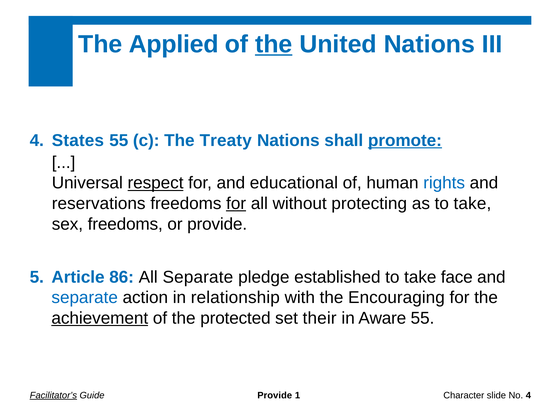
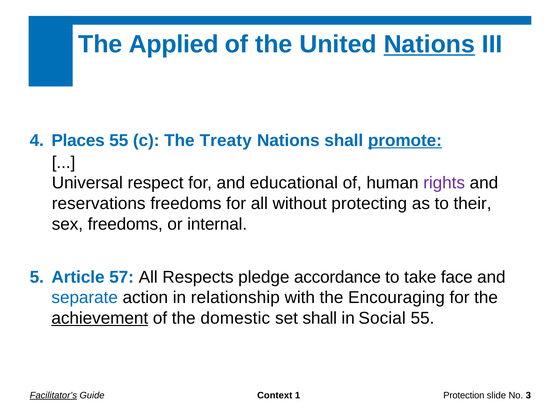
the underline: present -> none (274, 44)
Nations underline: none -> present (429, 44)
States: States -> Places (78, 140)
respect underline: present -> none (156, 183)
rights colour: blue -> purple (444, 183)
for underline: present -> none (236, 204)
as to take: take -> their (473, 204)
or provide: provide -> internal (217, 224)
86: 86 -> 57 (122, 277)
All Separate: Separate -> Respects (198, 277)
established: established -> accordance (337, 277)
protected: protected -> domestic (235, 318)
set their: their -> shall (320, 318)
Aware: Aware -> Social (382, 318)
Character: Character -> Protection (464, 395)
No 4: 4 -> 3 (528, 395)
Guide Provide: Provide -> Context (275, 395)
